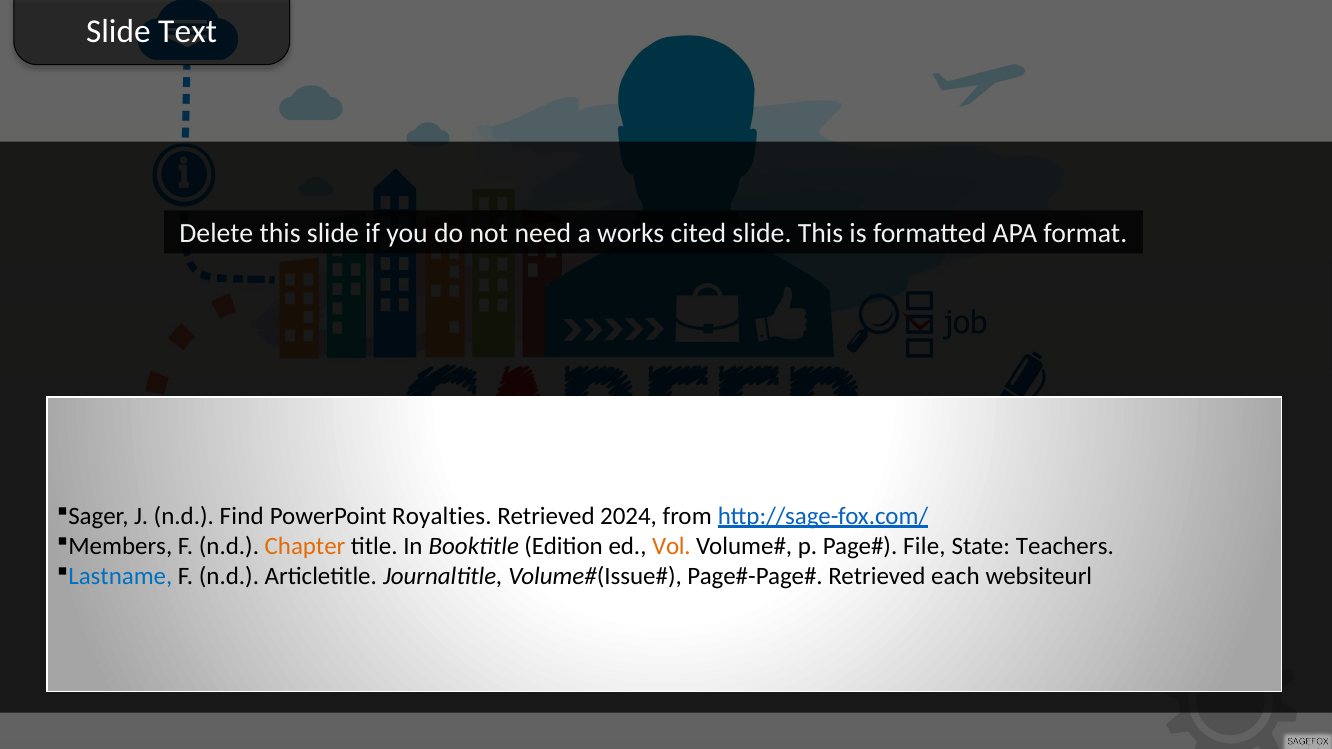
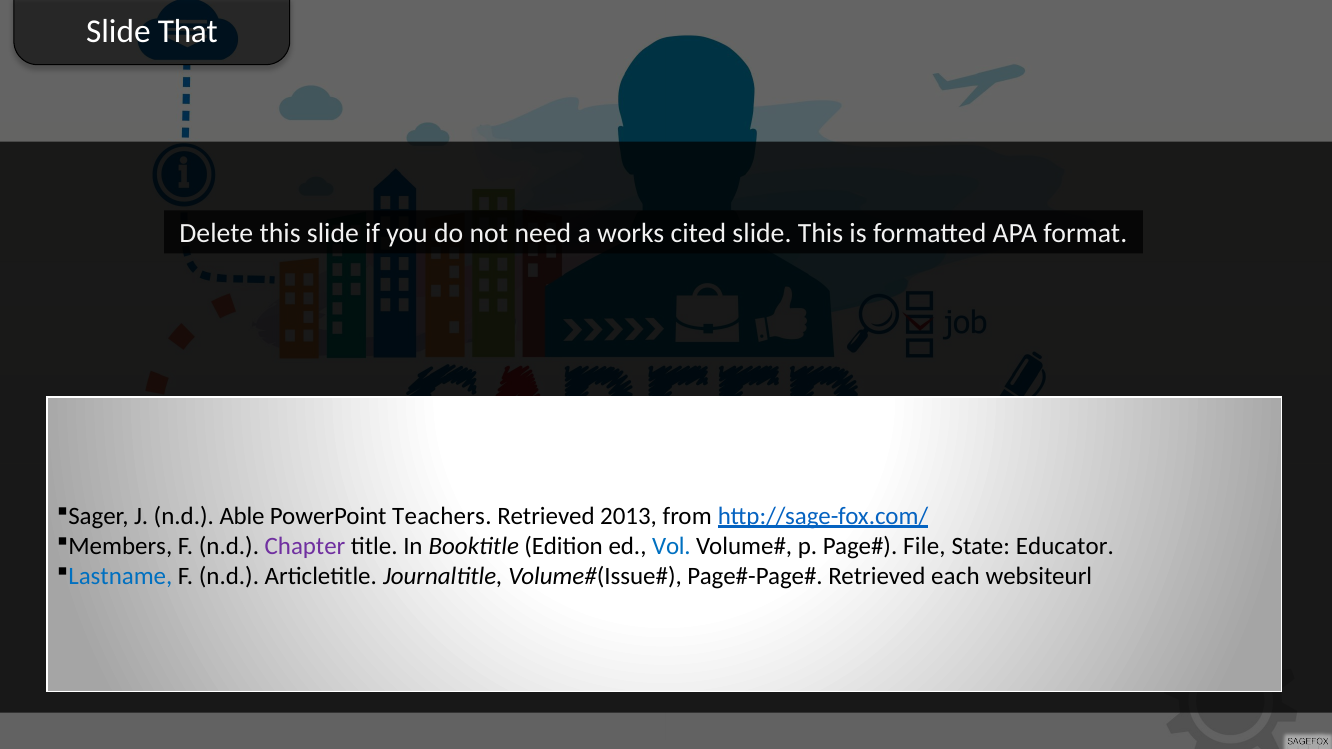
Text: Text -> That (188, 31)
Find: Find -> Able (242, 516)
Royalties: Royalties -> Teachers (442, 516)
2024: 2024 -> 2013 (629, 516)
Chapter colour: orange -> purple (305, 546)
Vol colour: orange -> blue (671, 546)
Teachers: Teachers -> Educator (1065, 546)
